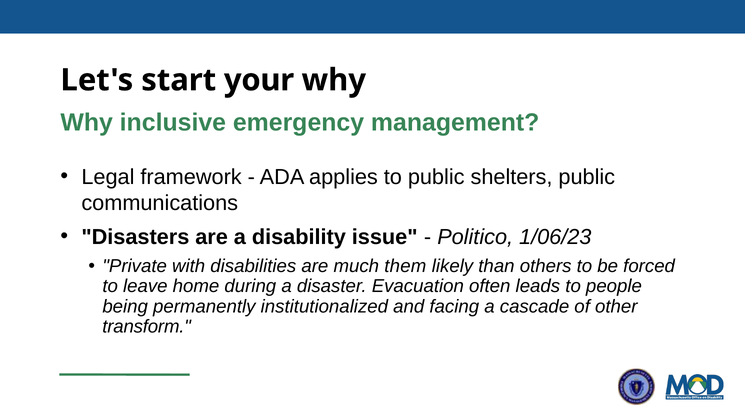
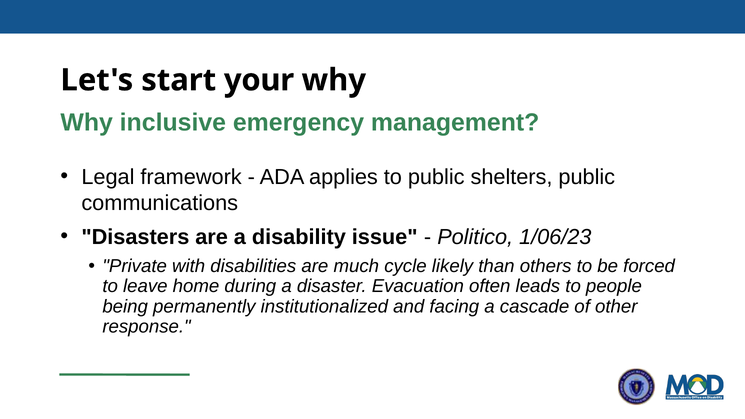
them: them -> cycle (405, 266)
transform: transform -> response (147, 327)
